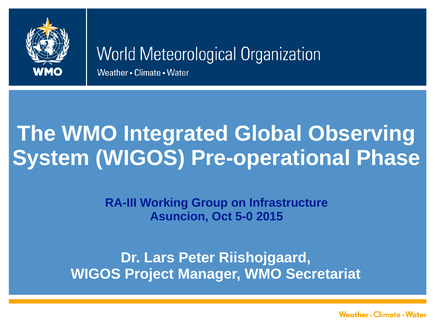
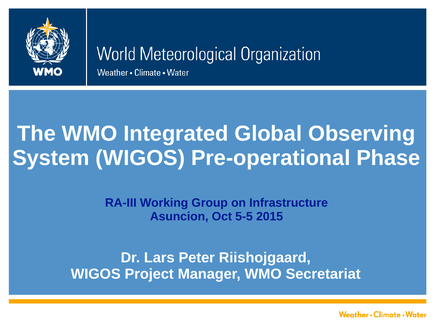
5-0: 5-0 -> 5-5 (244, 217)
